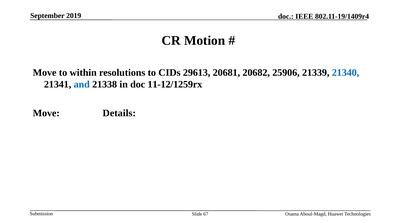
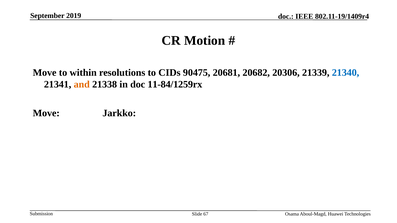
29613: 29613 -> 90475 (197, 73)
25906: 25906 -> 20306 (286, 73)
and colour: blue -> orange (82, 85)
11-12/1259rx: 11-12/1259rx -> 11-84/1259rx (175, 85)
Details: Details -> Jarkko (119, 113)
